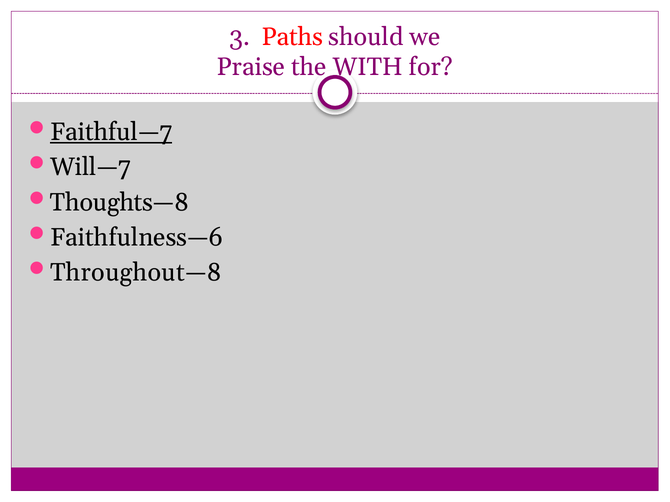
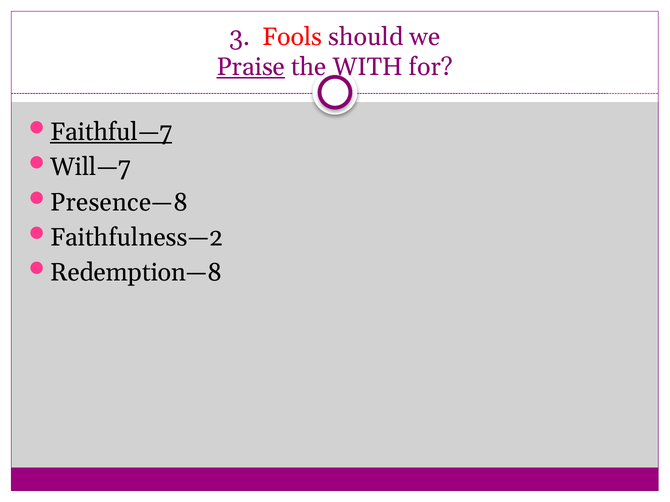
Paths: Paths -> Fools (292, 37)
Praise underline: none -> present (251, 67)
Thoughts—8: Thoughts—8 -> Presence—8 (119, 202)
Faithfulness—6: Faithfulness—6 -> Faithfulness—2 (137, 238)
Throughout—8: Throughout—8 -> Redemption—8 (136, 273)
